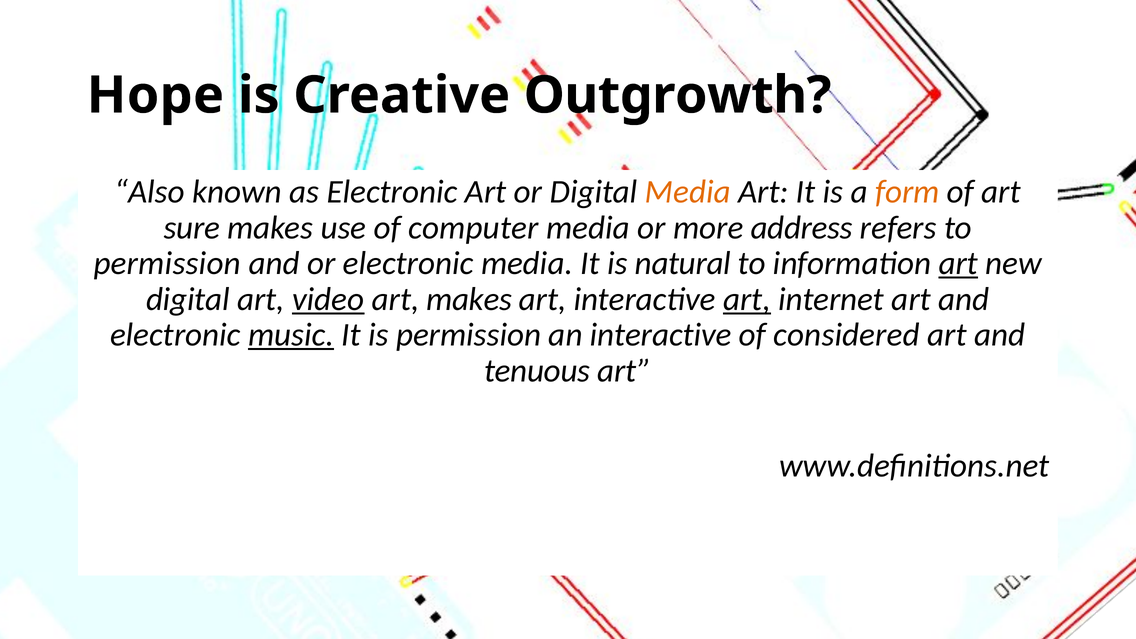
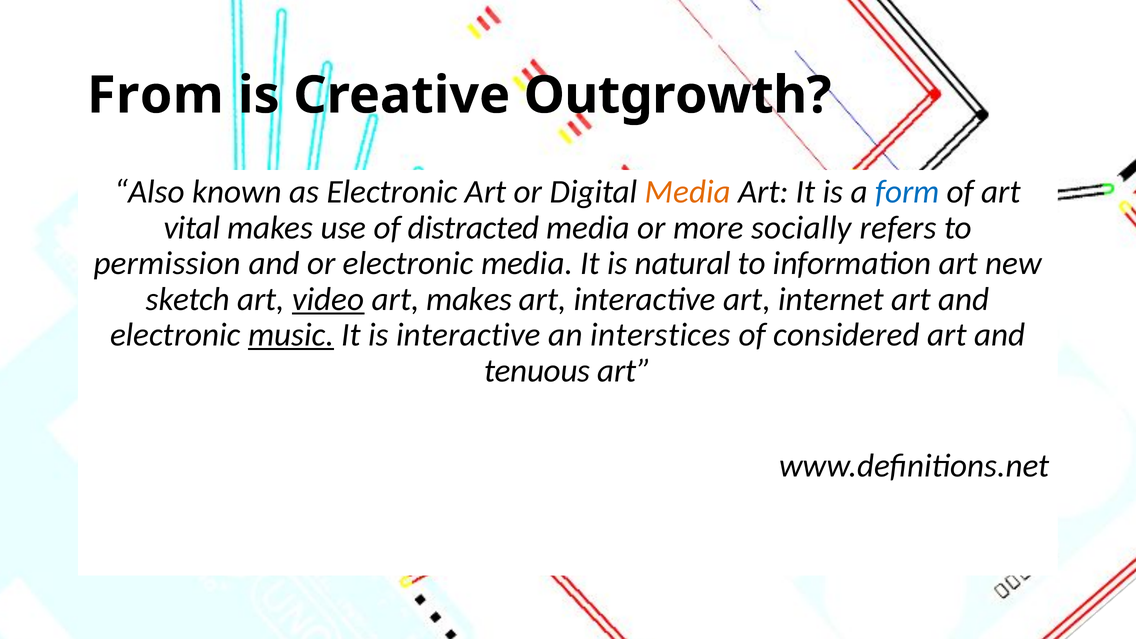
Hope: Hope -> From (155, 95)
form colour: orange -> blue (907, 192)
sure: sure -> vital (192, 228)
computer: computer -> distracted (474, 228)
address: address -> socially (801, 228)
art underline: present -> none (958, 263)
digital: digital -> sketch (188, 299)
art underline: present -> none (747, 299)
is permission: permission -> interactive (468, 335)
an interactive: interactive -> interstices (661, 335)
